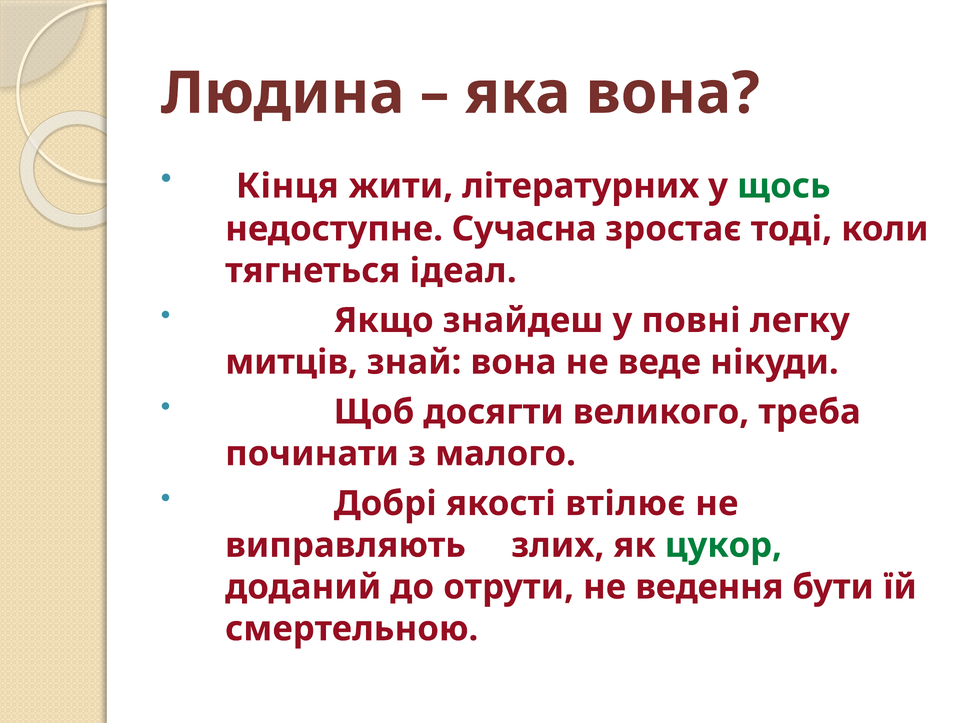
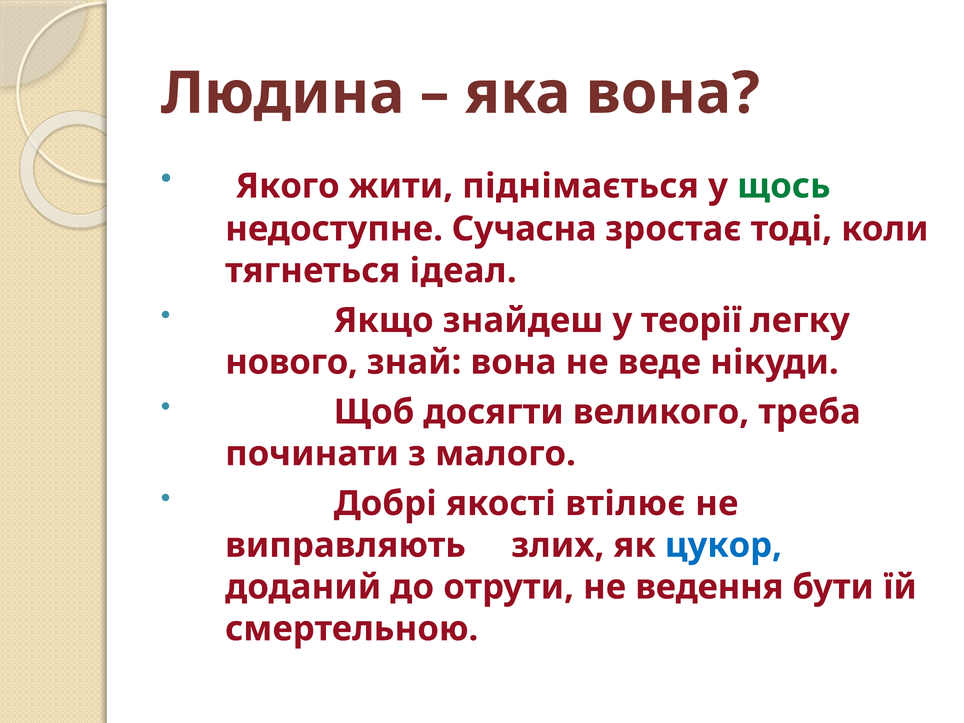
Кінця: Кінця -> Якого (288, 186)
літературних: літературних -> піднімається (580, 186)
повні: повні -> теорії (691, 320)
митців: митців -> нового (291, 362)
цукор colour: green -> blue (723, 545)
